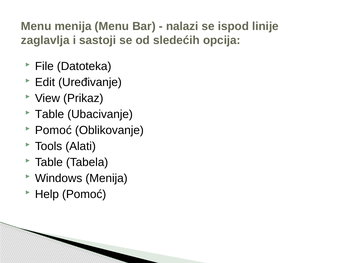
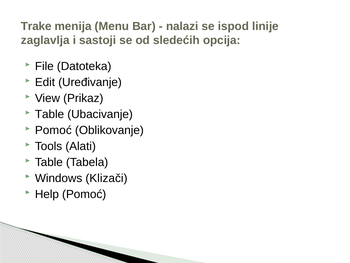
Menu: Menu -> Trake (36, 26)
Windows Menija: Menija -> Klizači (106, 178)
